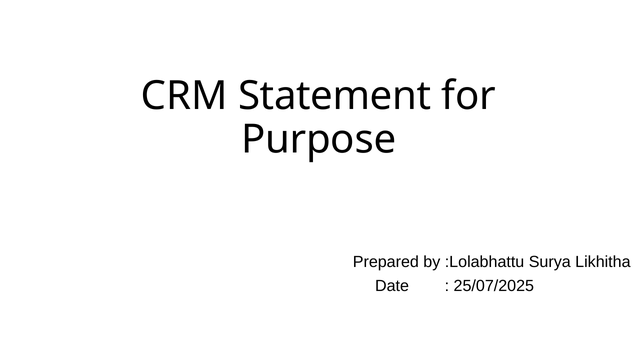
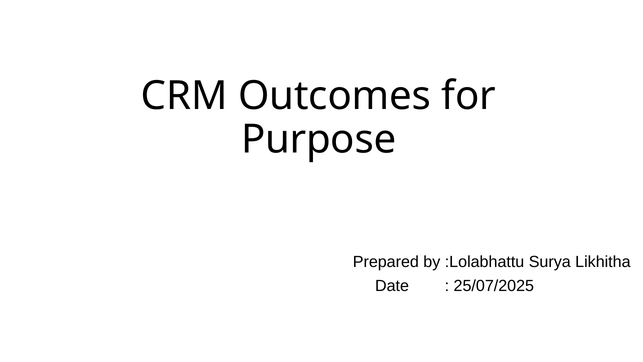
Statement: Statement -> Outcomes (335, 96)
